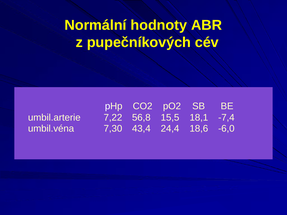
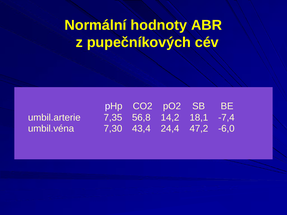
7,22: 7,22 -> 7,35 (113, 118)
15,5: 15,5 -> 14,2 (170, 118)
18,6: 18,6 -> 47,2 (199, 129)
